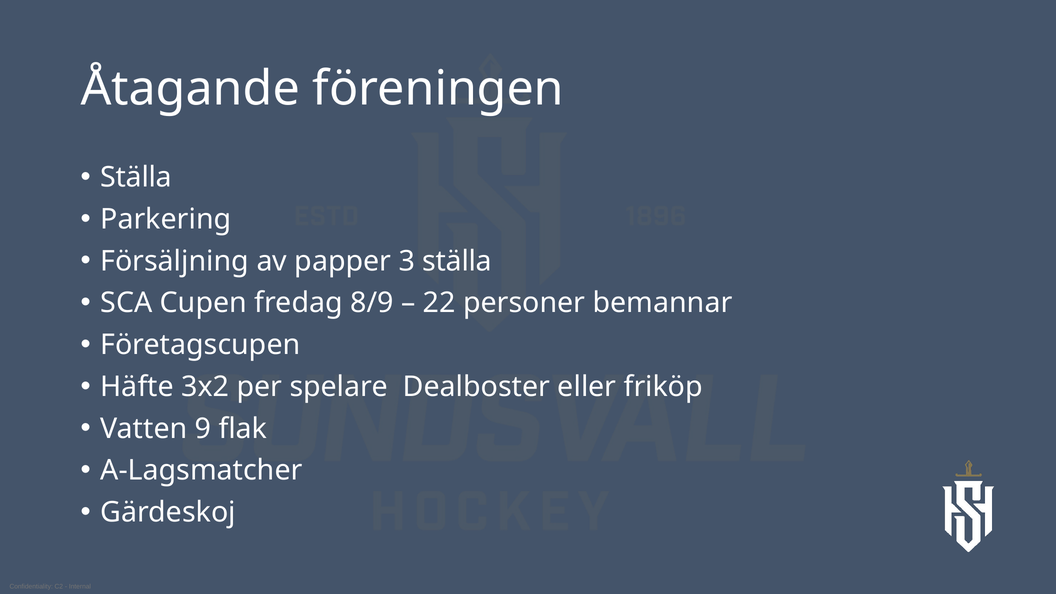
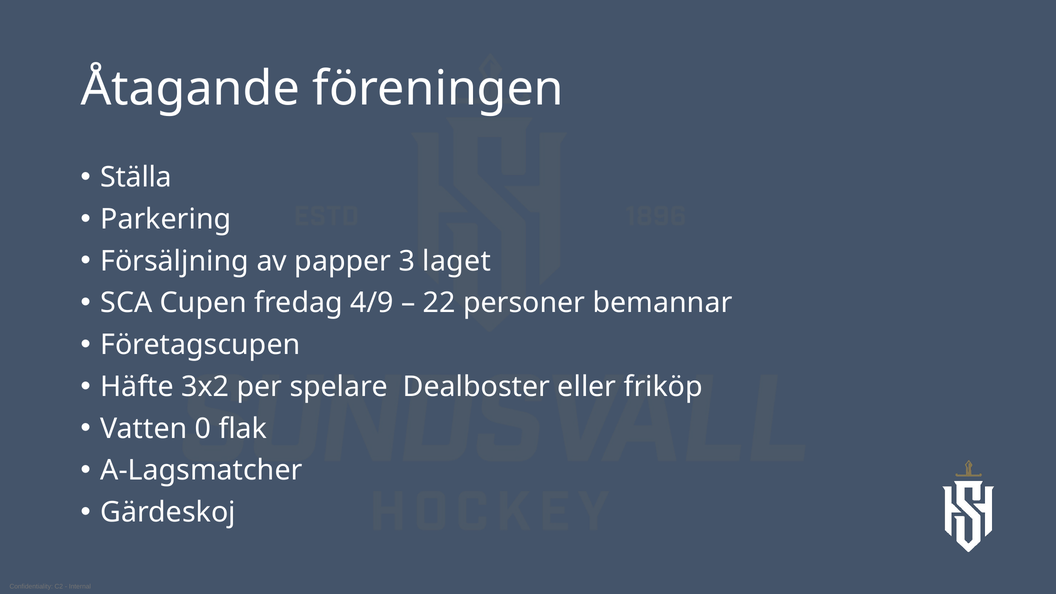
3 ställa: ställa -> laget (457, 261)
8/9: 8/9 -> 4/9 (372, 303)
9: 9 -> 0 (203, 429)
